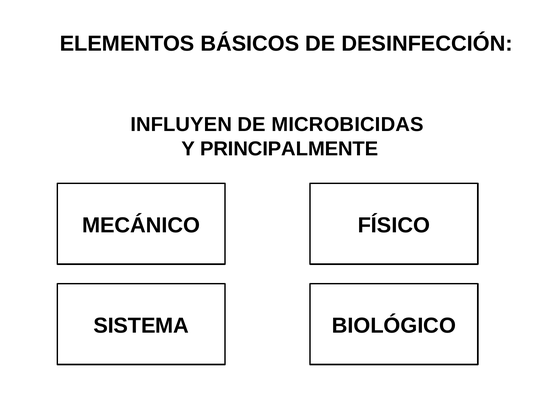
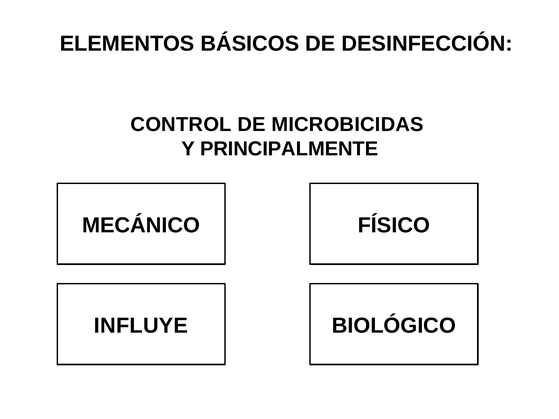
INFLUYEN: INFLUYEN -> CONTROL (181, 125)
SISTEMA: SISTEMA -> INFLUYE (141, 326)
